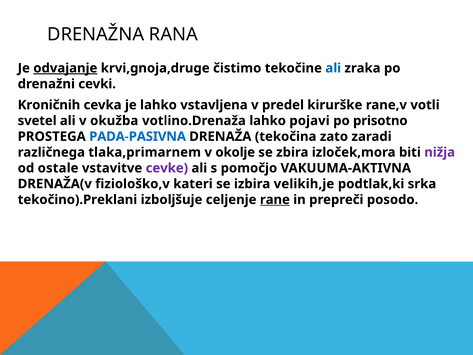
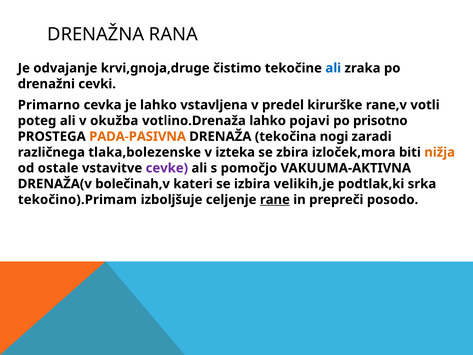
odvajanje underline: present -> none (65, 68)
Kroničnih: Kroničnih -> Primarno (49, 105)
svetel: svetel -> poteg (37, 121)
PADA-PASIVNA colour: blue -> orange (138, 136)
zato: zato -> nogi (334, 136)
tlaka,primarnem: tlaka,primarnem -> tlaka,bolezenske (145, 152)
okolje: okolje -> izteka (235, 152)
nižja colour: purple -> orange (440, 152)
fiziološko,v: fiziološko,v -> bolečinah,v (133, 184)
tekočino).Preklani: tekočino).Preklani -> tekočino).Primam (77, 200)
